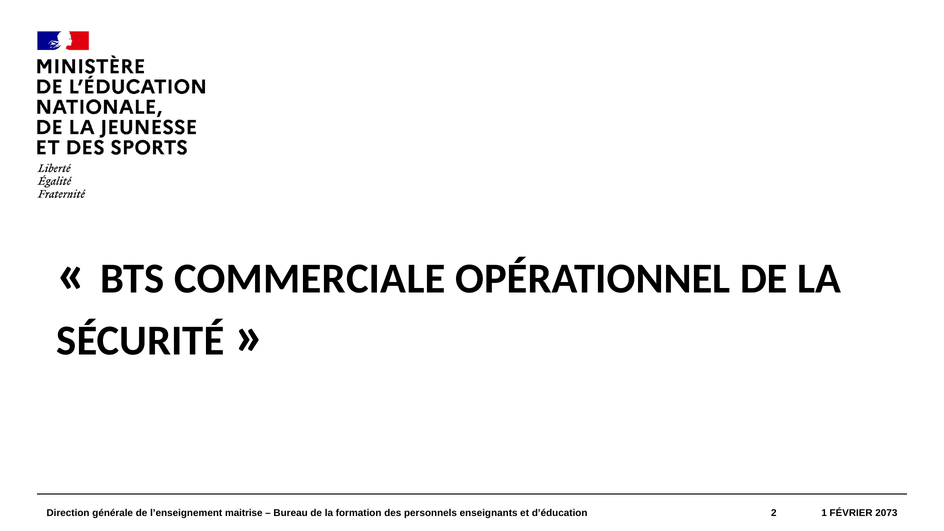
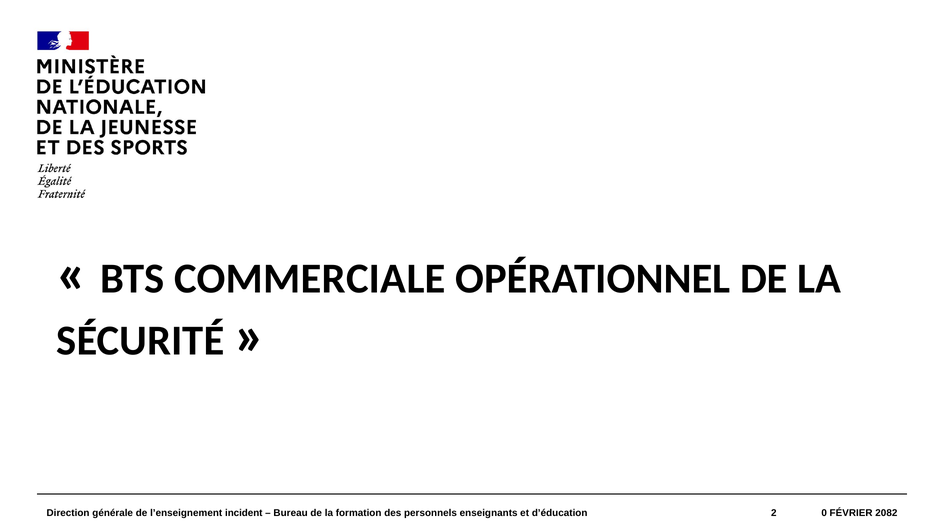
maitrise: maitrise -> incident (244, 513)
1: 1 -> 0 (824, 513)
2073: 2073 -> 2082 (886, 513)
